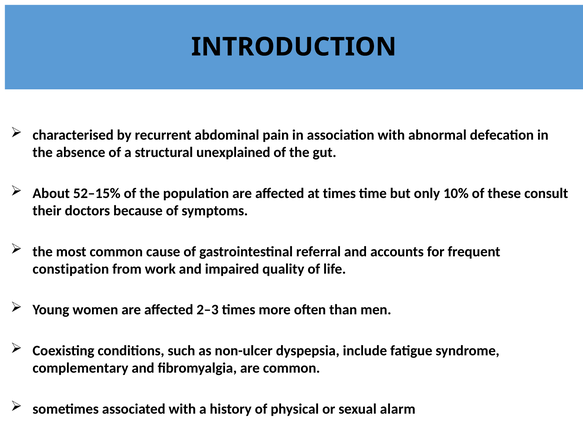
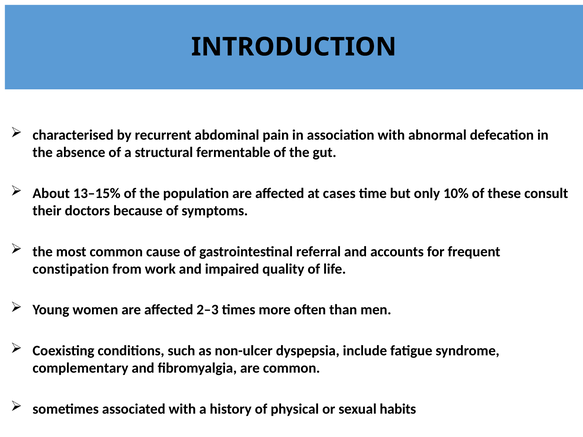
unexplained: unexplained -> fermentable (233, 153)
52–15%: 52–15% -> 13–15% (97, 193)
at times: times -> cases (339, 193)
alarm: alarm -> habits (398, 409)
